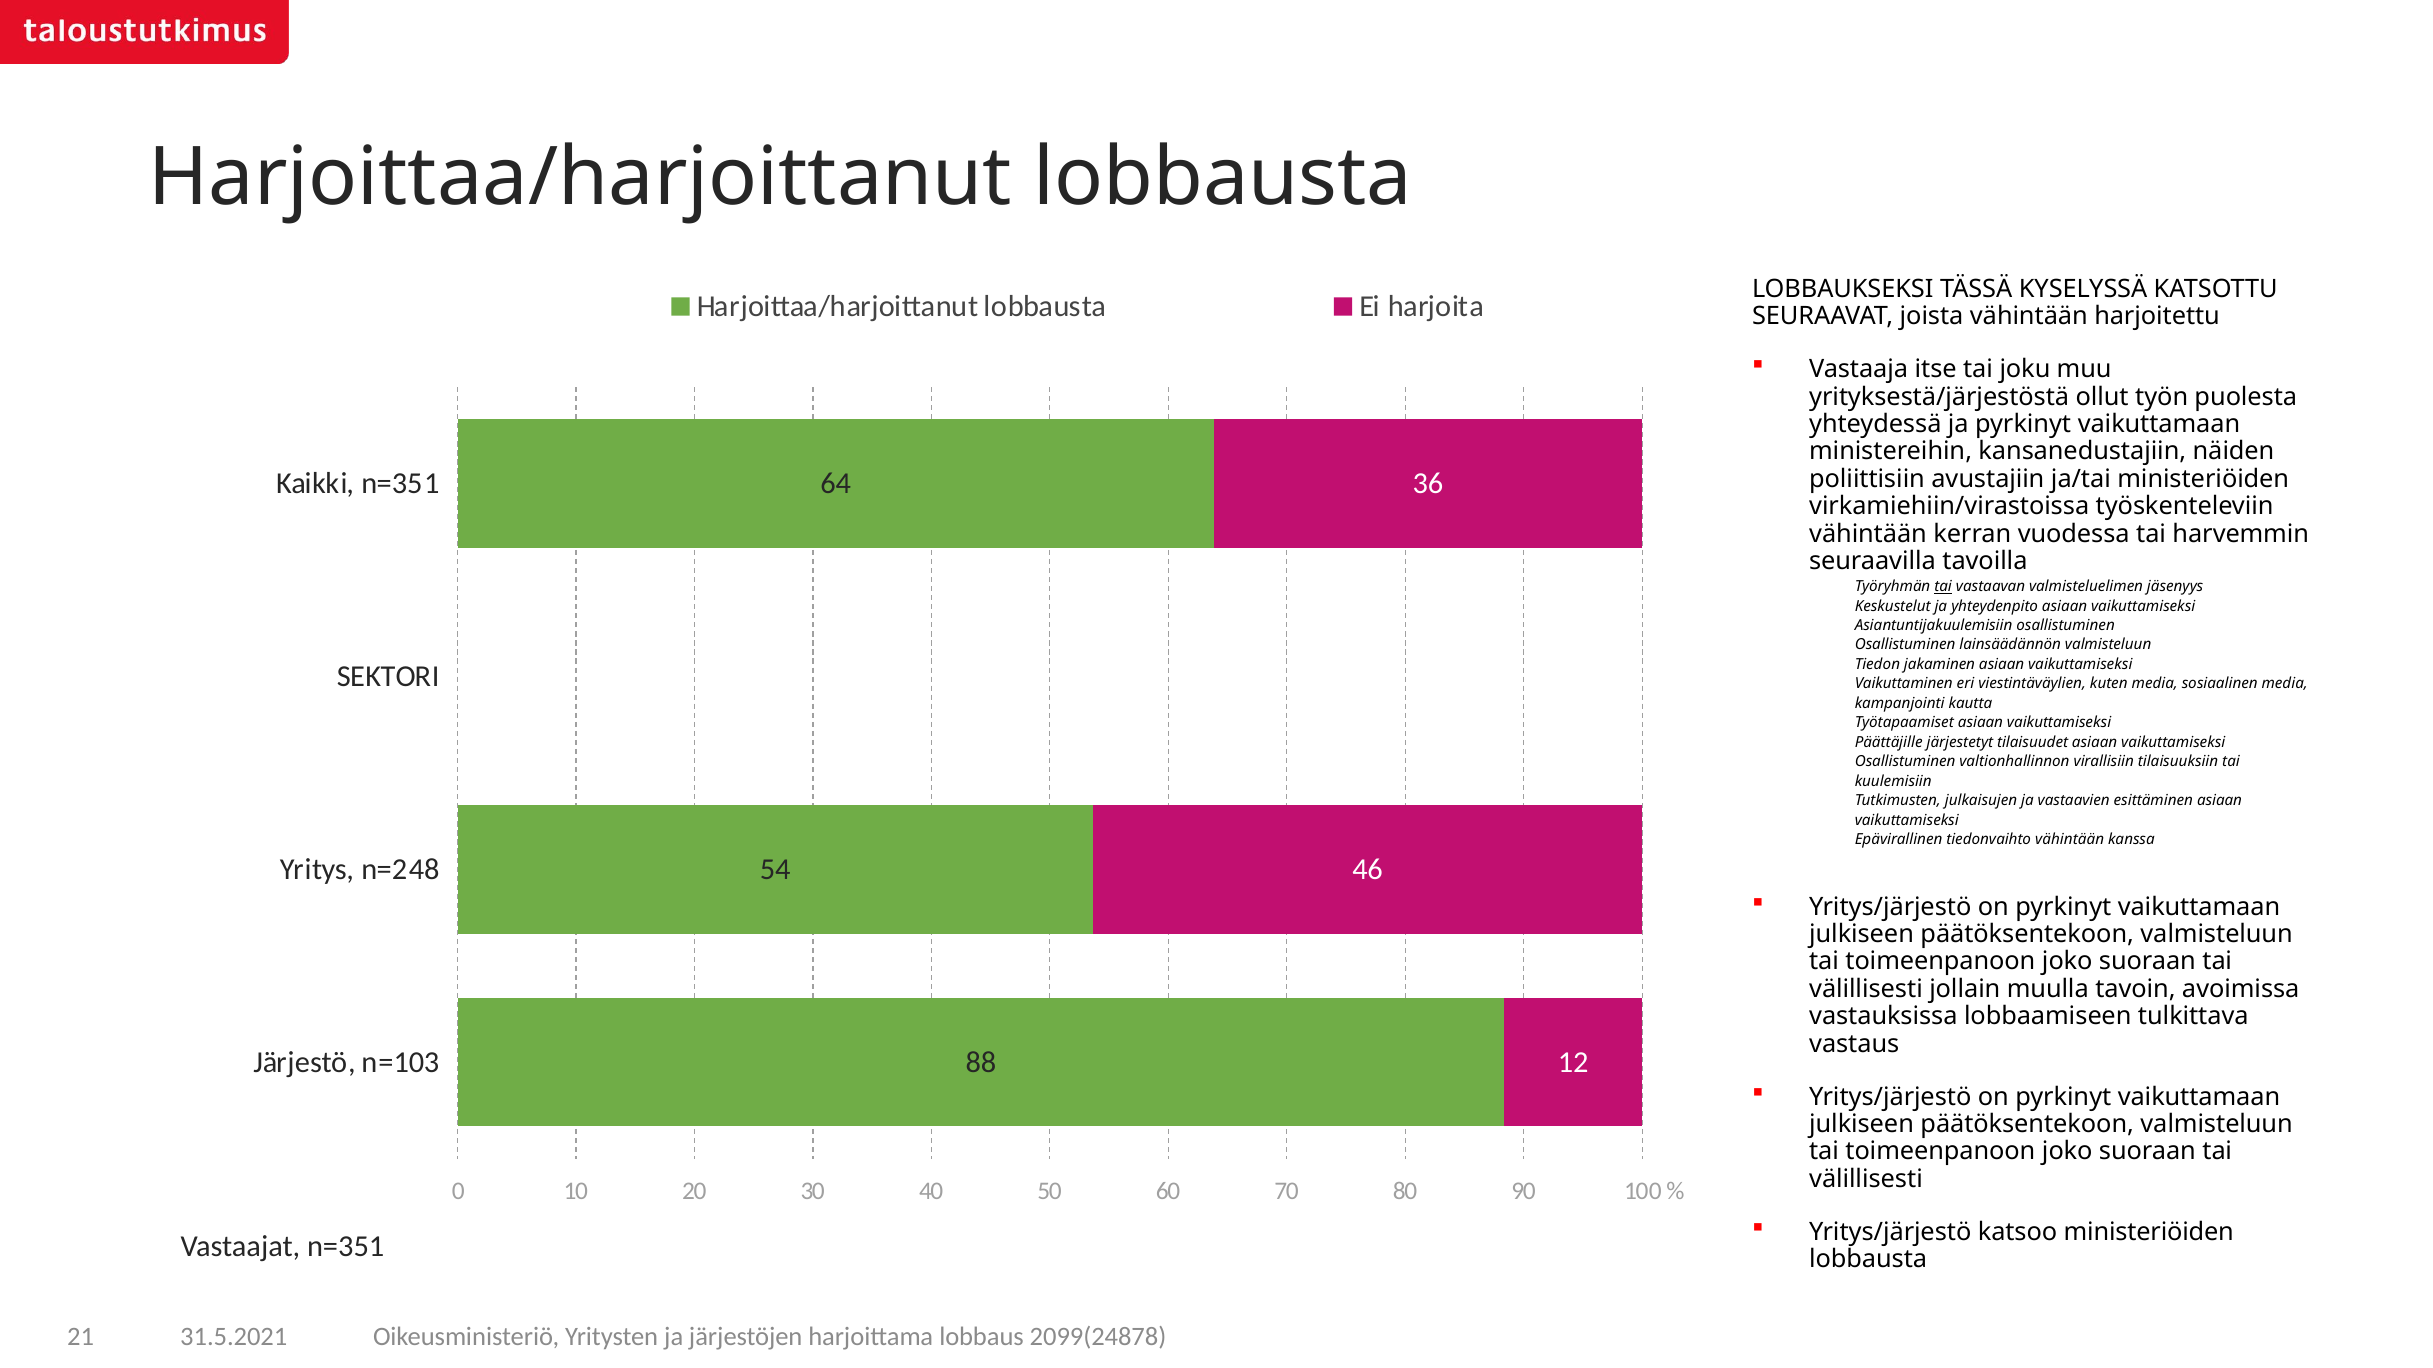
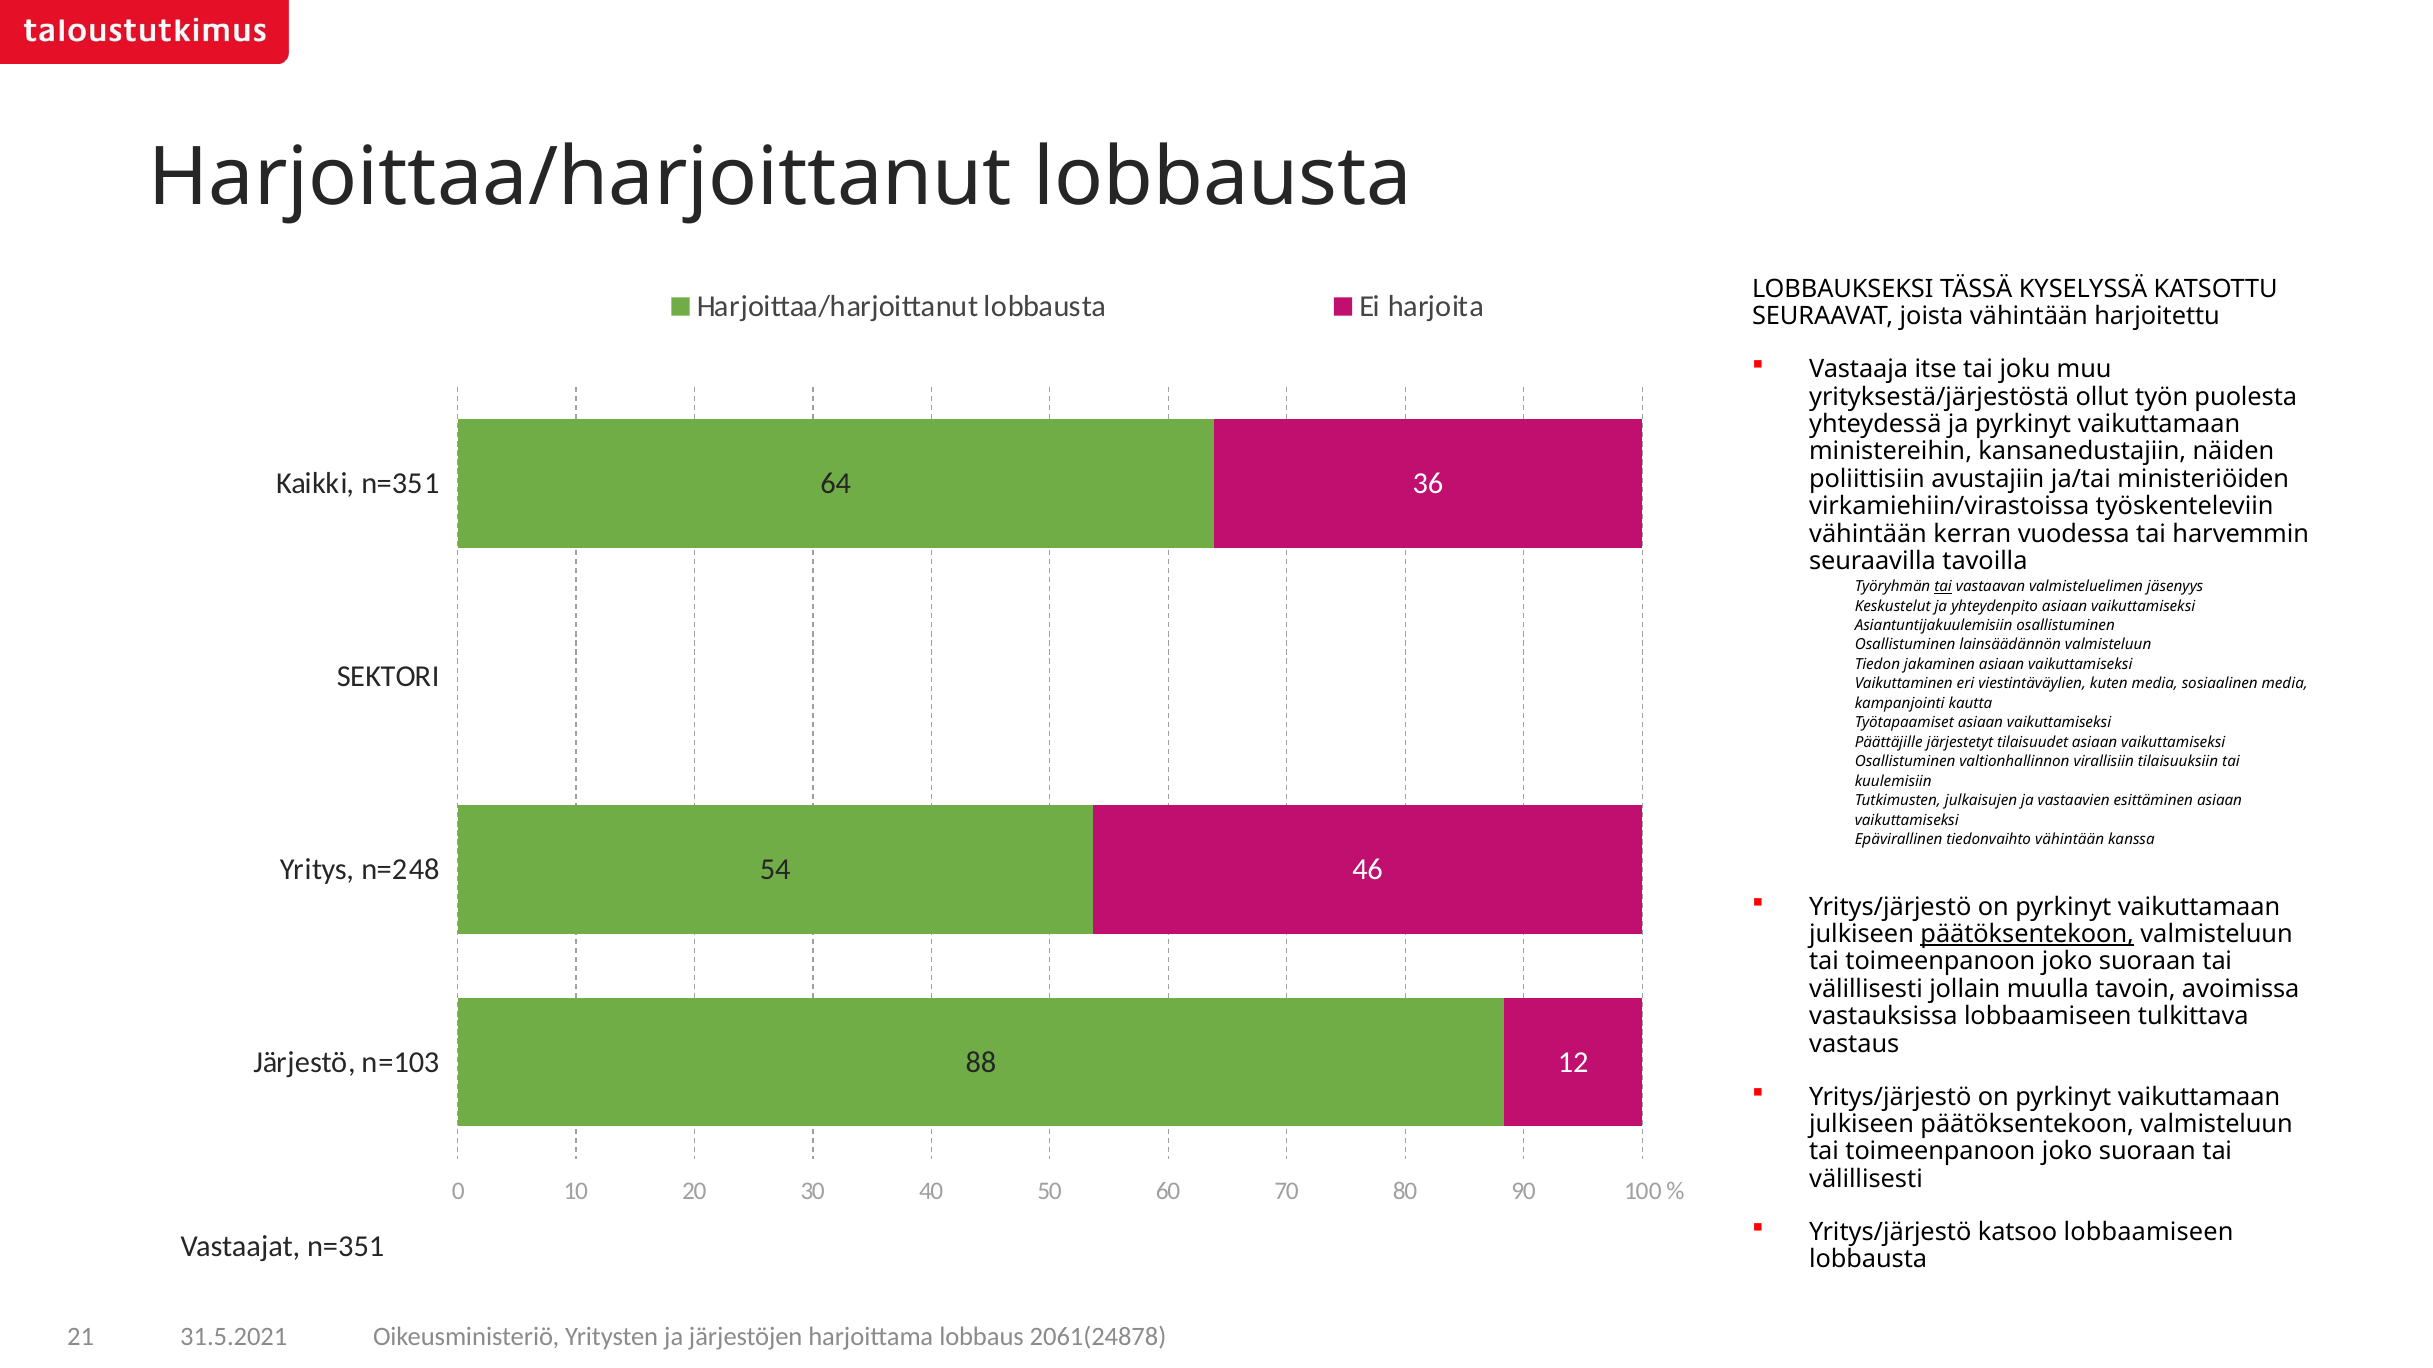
päätöksentekoon underline: none -> present (2027, 935)
katsoo ministeriöiden: ministeriöiden -> lobbaamiseen (2149, 1232)
2099(24878: 2099(24878 -> 2061(24878 (1098, 1338)
